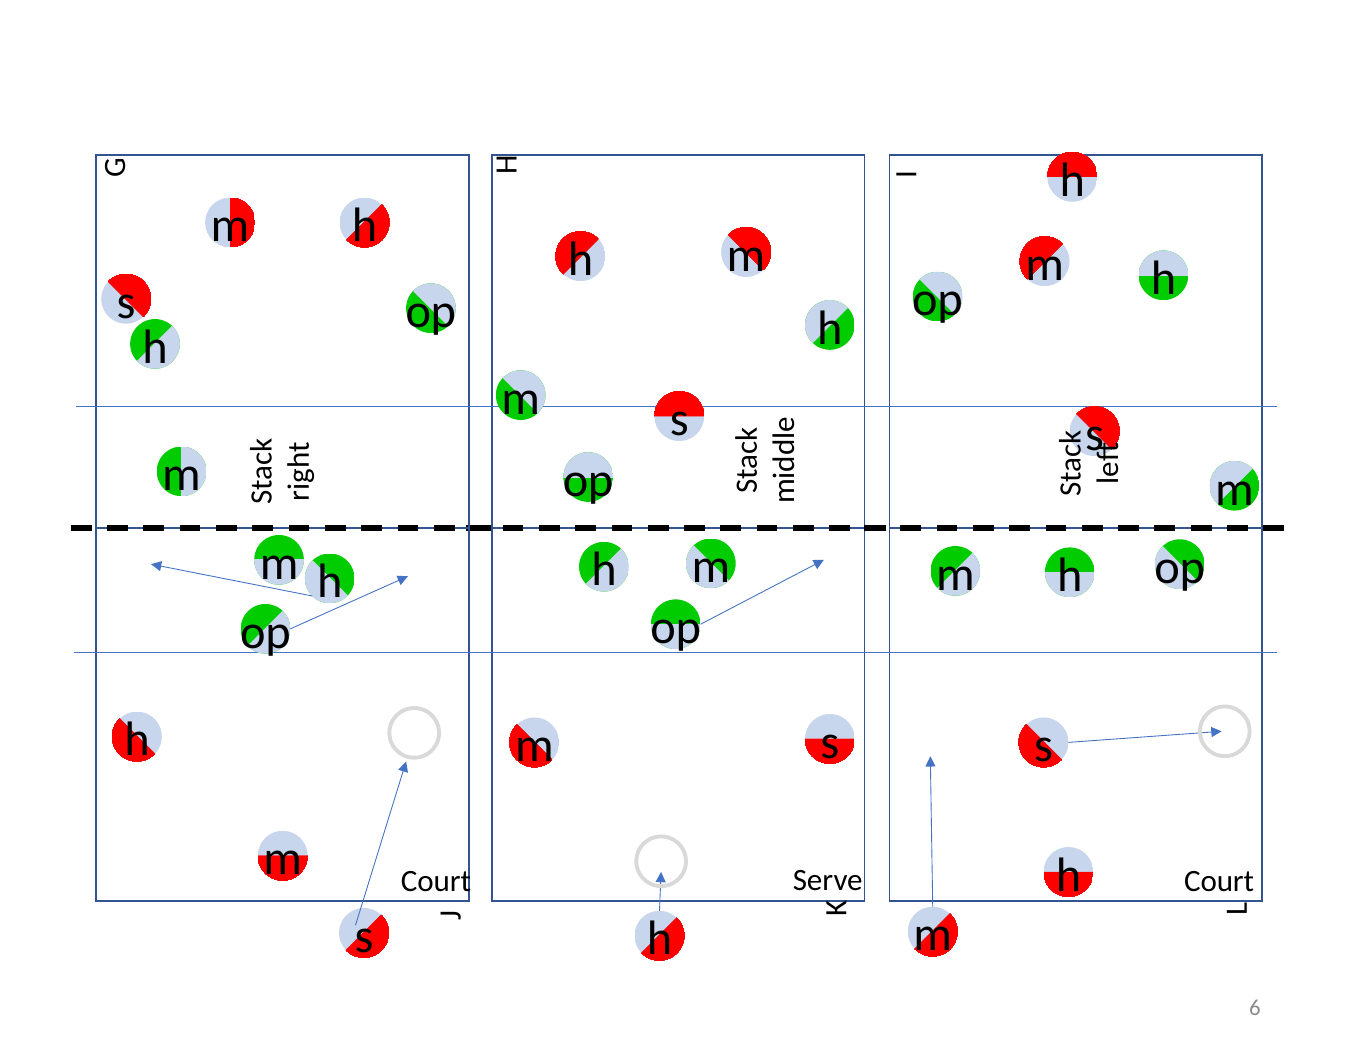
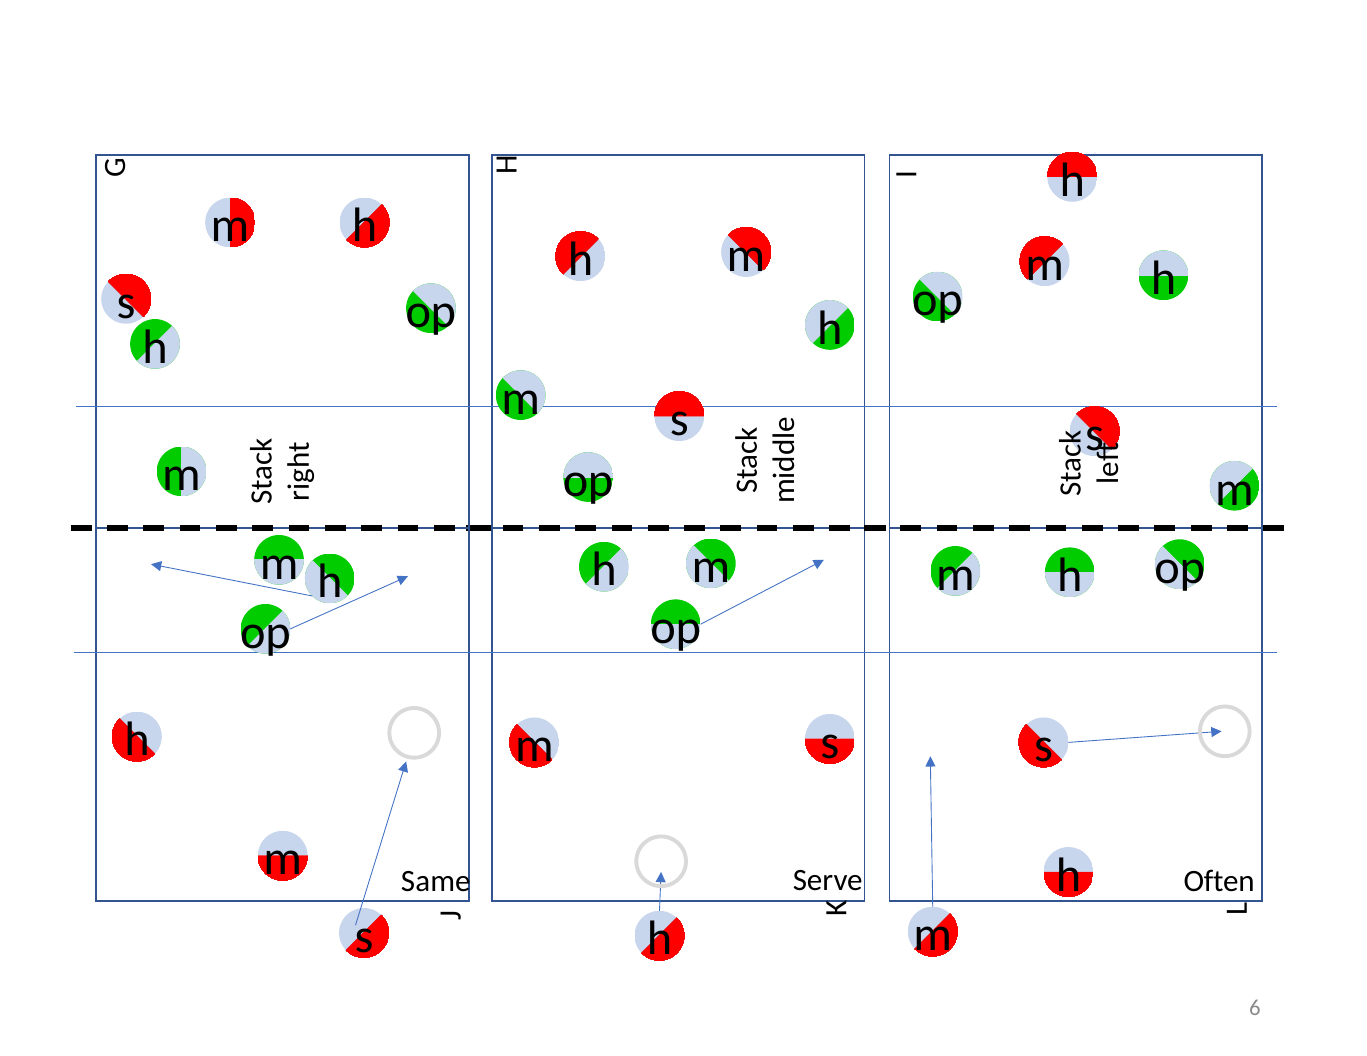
Court: Court -> Same (436, 882)
Serve Court: Court -> Often (1219, 882)
